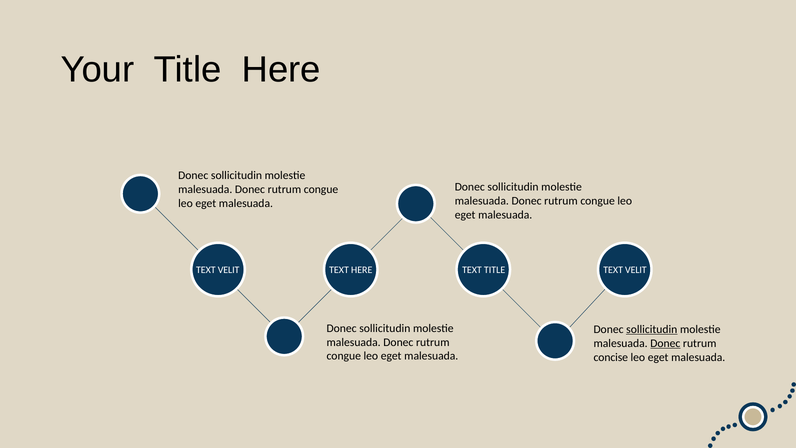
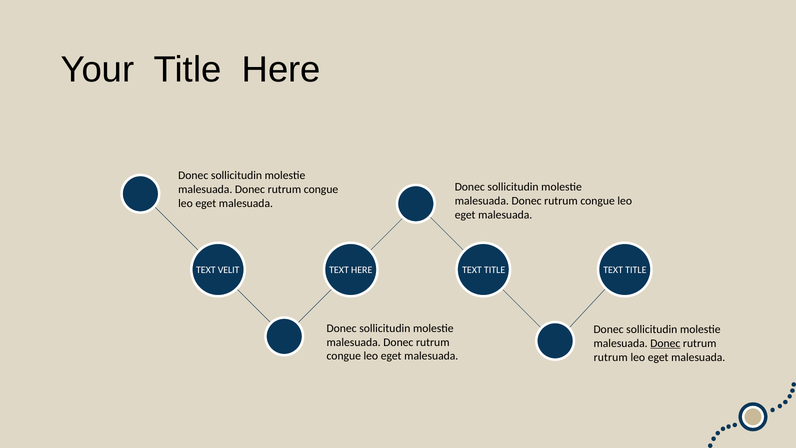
VELIT: VELIT -> TITLE (636, 270)
sollicitudin underline: present -> none (652, 329)
concise: concise -> rutrum (611, 357)
